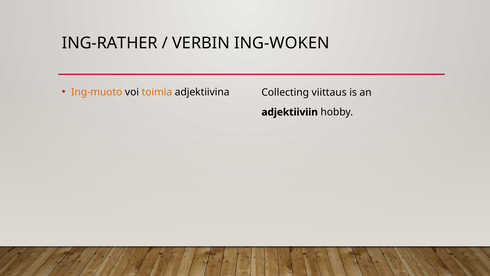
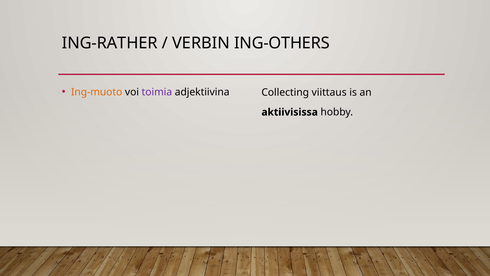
ING-WOKEN: ING-WOKEN -> ING-OTHERS (282, 43)
toimia colour: orange -> purple (157, 92)
adjektiiviin: adjektiiviin -> aktiivisissa (290, 112)
